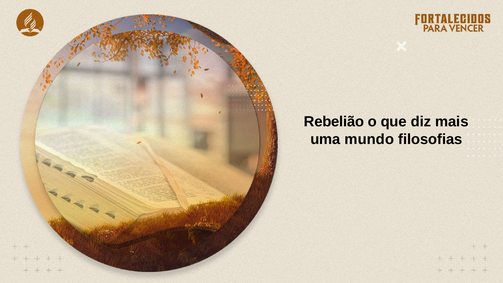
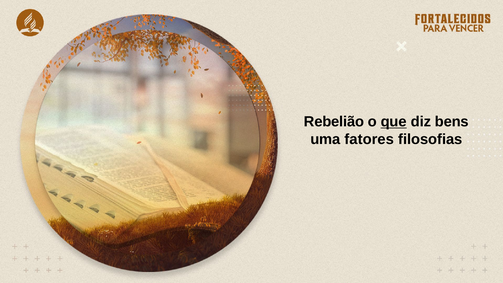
que underline: none -> present (394, 122)
mais: mais -> bens (452, 122)
mundo: mundo -> fatores (369, 139)
